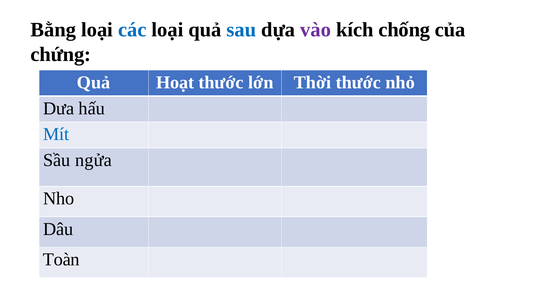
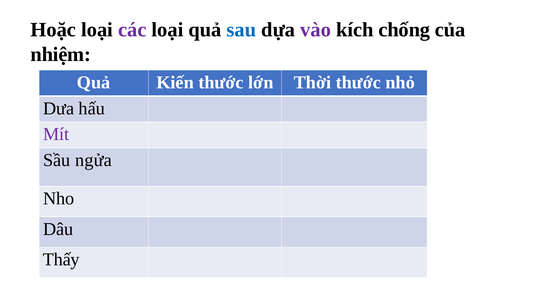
Bằng: Bằng -> Hoặc (53, 30)
các colour: blue -> purple (132, 30)
chứng: chứng -> nhiệm (61, 54)
Hoạt: Hoạt -> Kiến (175, 82)
Mít colour: blue -> purple (56, 134)
Toàn: Toàn -> Thấy (61, 260)
